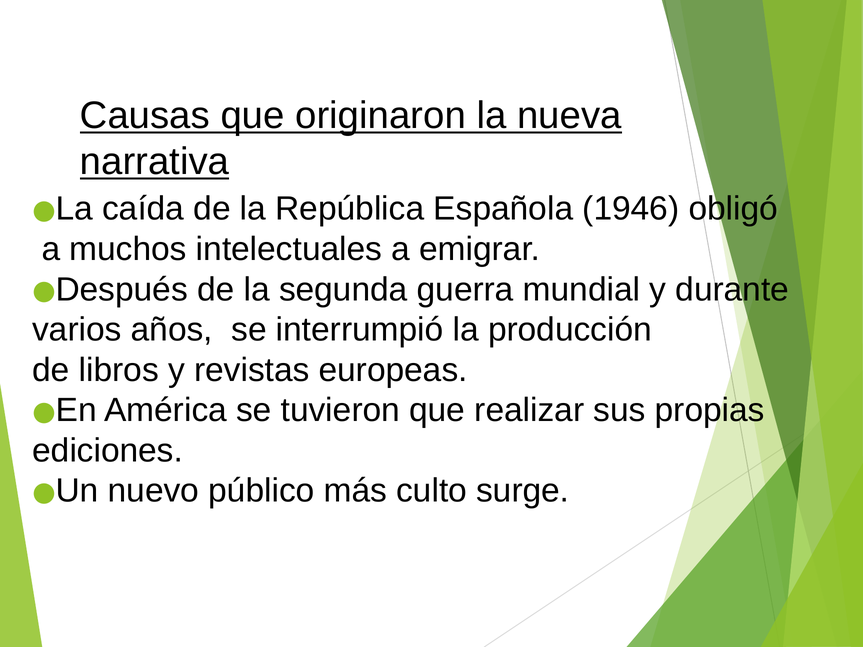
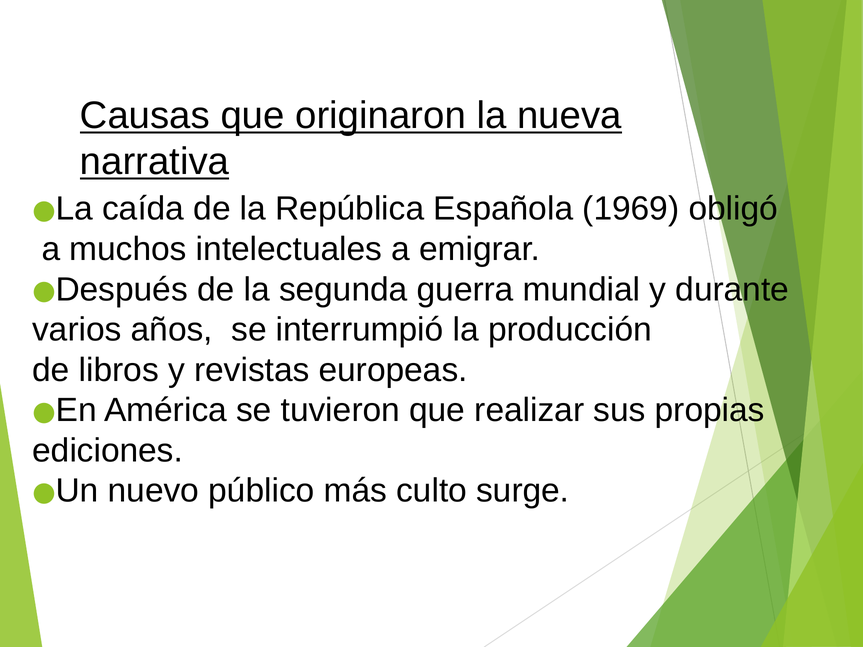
1946: 1946 -> 1969 (631, 209)
